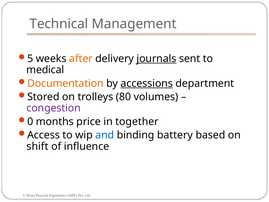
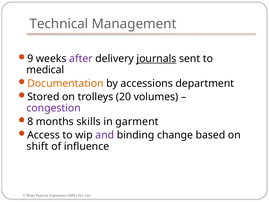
5: 5 -> 9 (30, 58)
after colour: orange -> purple (81, 58)
accessions underline: present -> none (147, 83)
80: 80 -> 20 (124, 97)
0: 0 -> 8 (30, 121)
price: price -> skills (89, 121)
together: together -> garment (137, 121)
and colour: blue -> purple (105, 135)
battery: battery -> change (175, 135)
